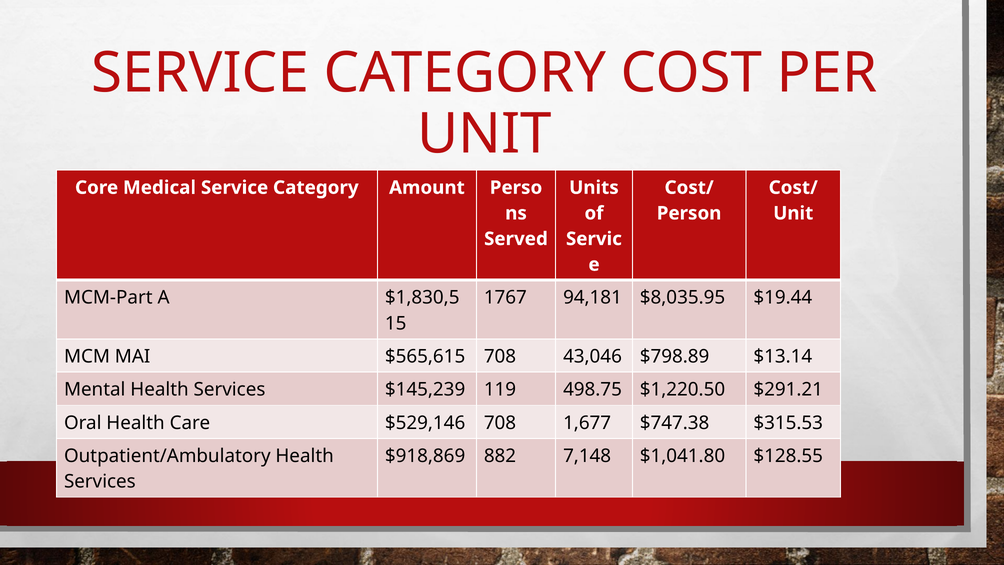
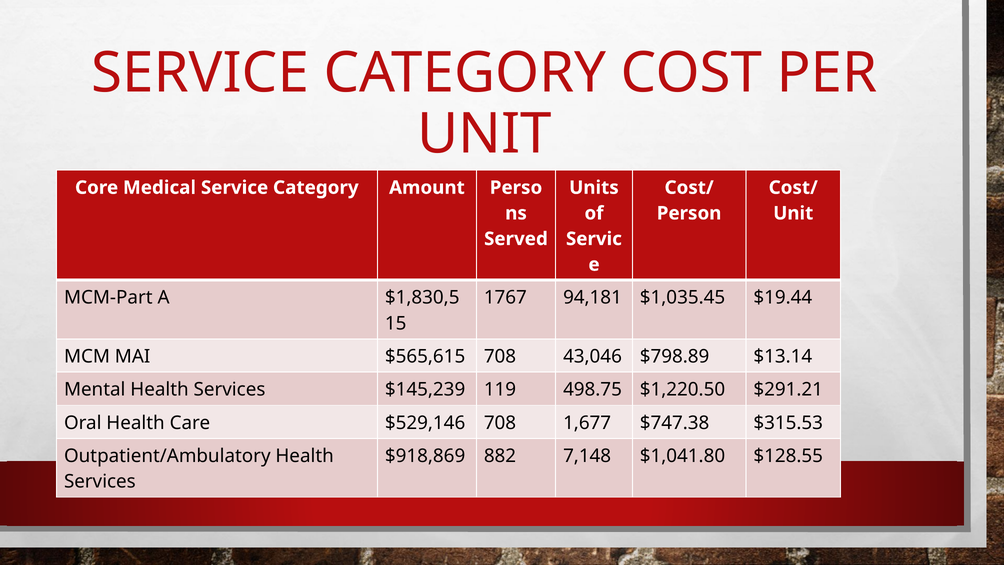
$8,035.95: $8,035.95 -> $1,035.45 (683, 298)
